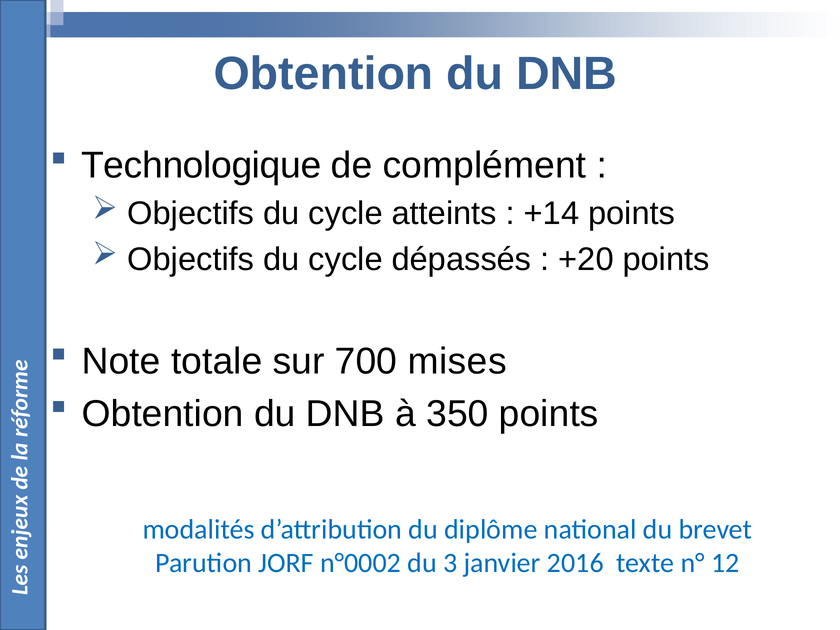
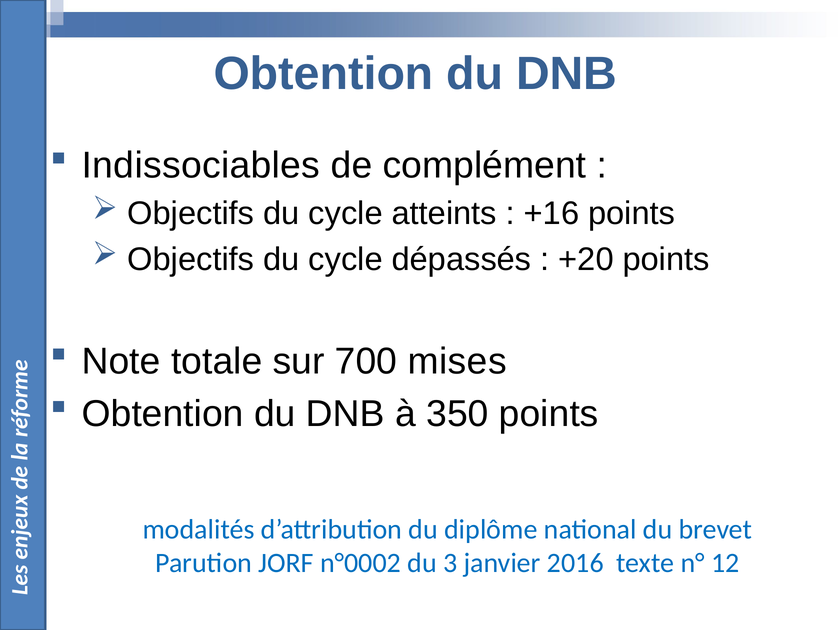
Technologique: Technologique -> Indissociables (201, 166)
+14: +14 -> +16 (552, 214)
